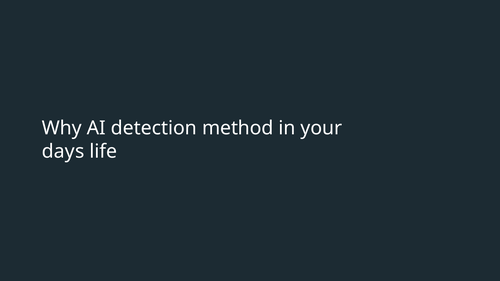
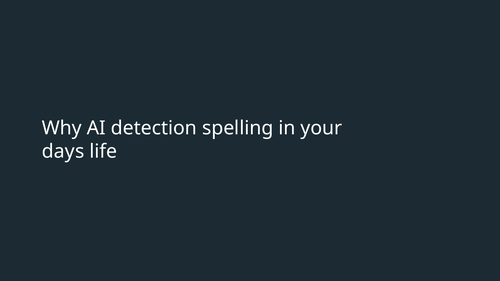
method: method -> spelling (238, 128)
